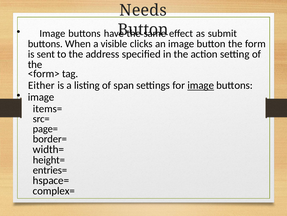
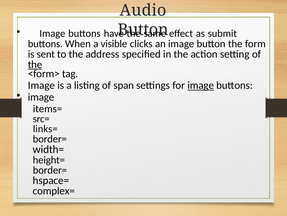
Needs: Needs -> Audio (143, 10)
the underline: none -> present (35, 64)
Either: Either -> Image (41, 85)
page=: page= -> links= (45, 128)
entries=: entries= -> border= (50, 170)
